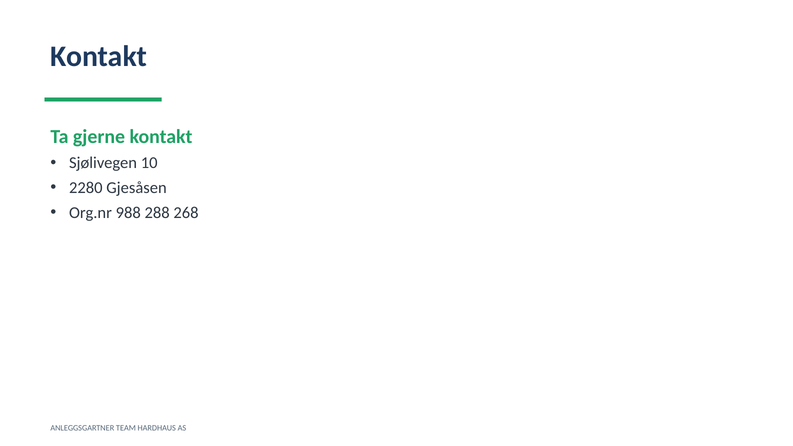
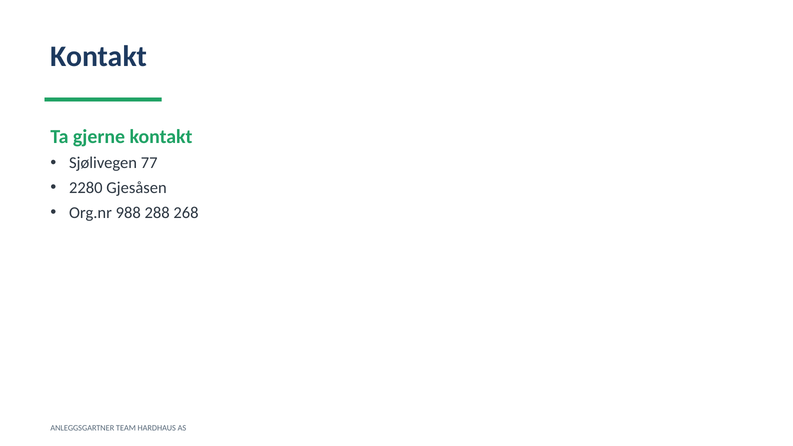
10: 10 -> 77 (149, 163)
